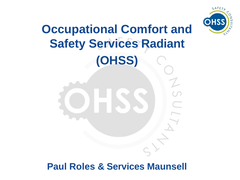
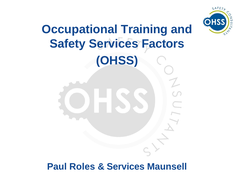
Comfort: Comfort -> Training (144, 29)
Radiant: Radiant -> Factors (163, 44)
